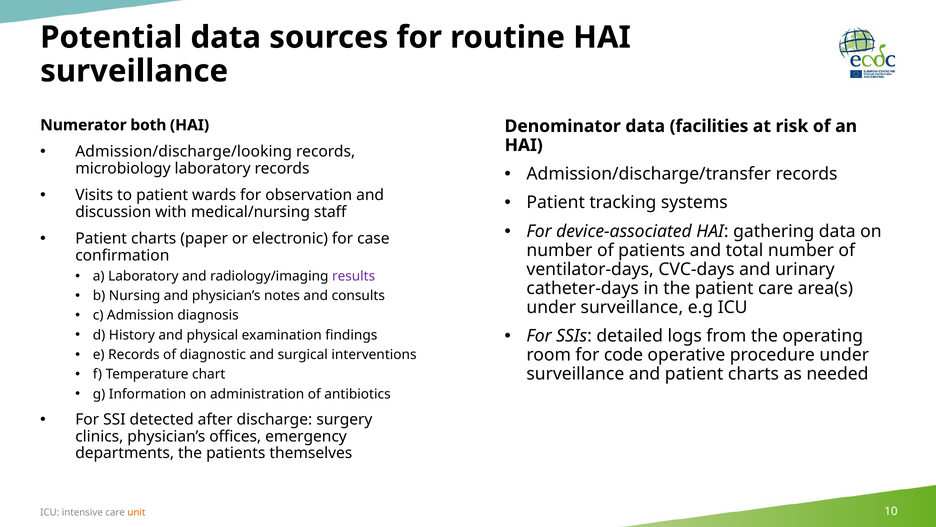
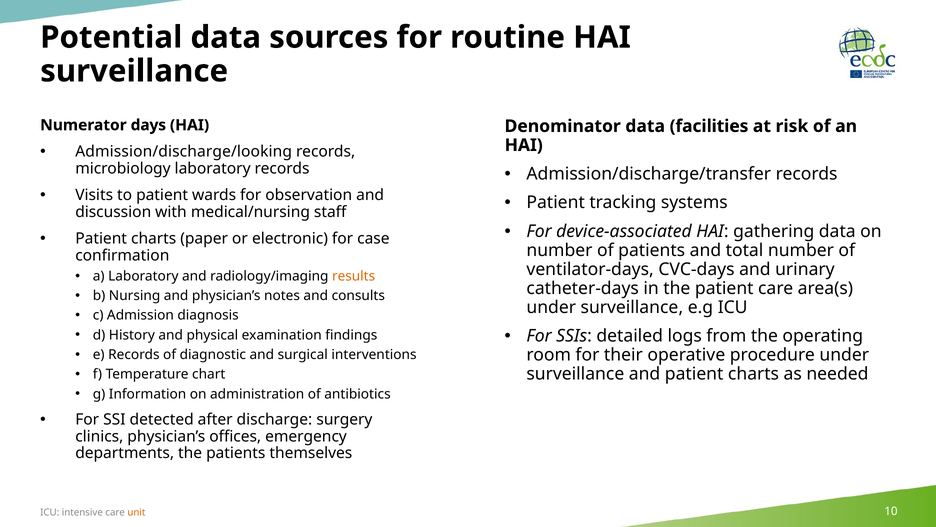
both: both -> days (148, 125)
results colour: purple -> orange (354, 276)
code: code -> their (623, 355)
